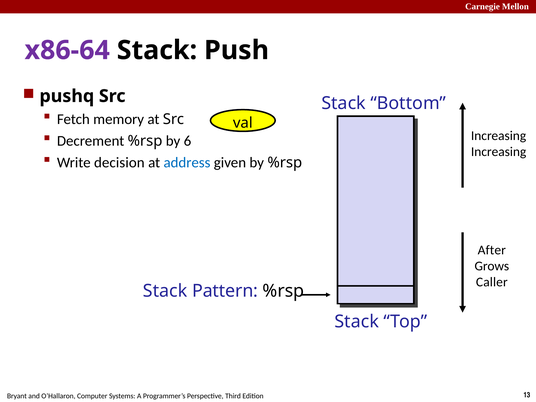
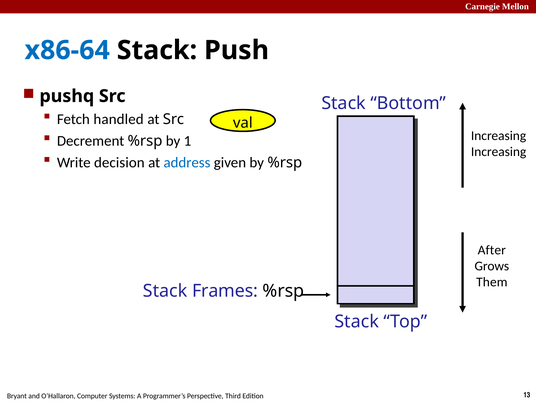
x86-64 colour: purple -> blue (67, 50)
memory: memory -> handled (119, 119)
6: 6 -> 1 (187, 141)
Caller: Caller -> Them (492, 282)
Pattern: Pattern -> Frames (225, 291)
